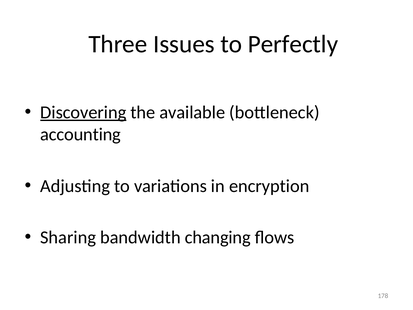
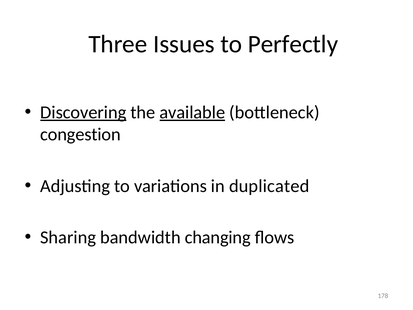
available underline: none -> present (192, 112)
accounting: accounting -> congestion (81, 134)
encryption: encryption -> duplicated (269, 186)
